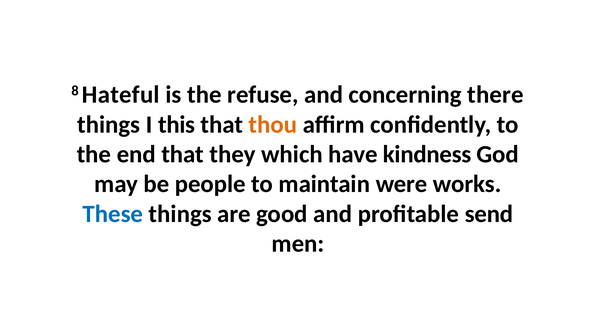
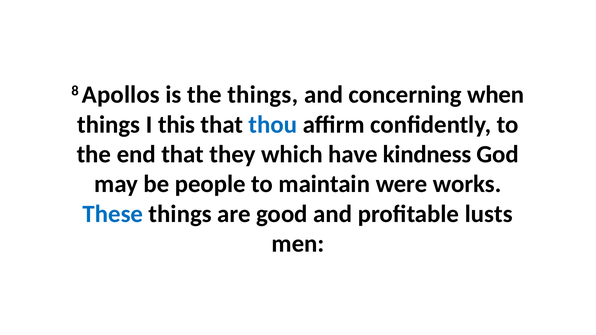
Hateful: Hateful -> Apollos (121, 95)
the refuse: refuse -> things (263, 95)
there: there -> when (496, 95)
thou colour: orange -> blue (273, 125)
send: send -> lusts (489, 214)
